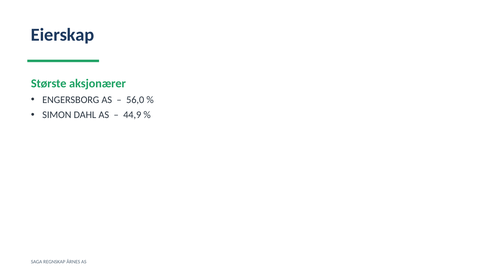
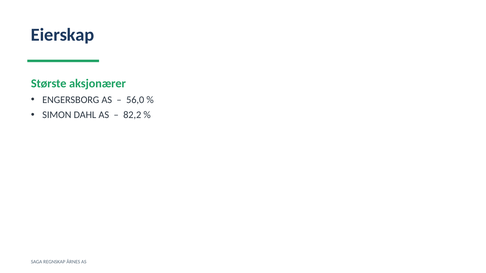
44,9: 44,9 -> 82,2 (132, 115)
